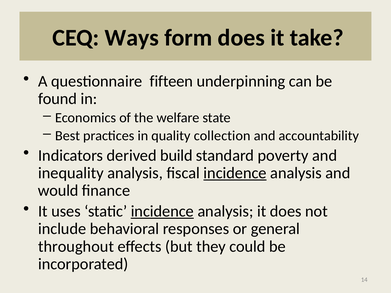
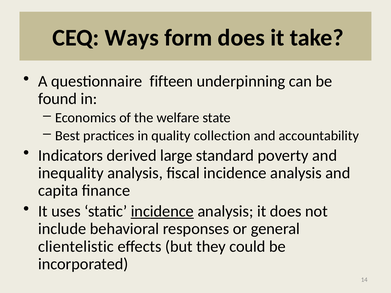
build: build -> large (176, 156)
incidence underline: present -> none (235, 173)
would: would -> capita (58, 191)
throughout: throughout -> clientelistic (76, 247)
